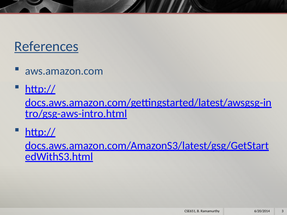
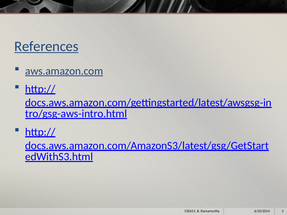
aws.amazon.com underline: none -> present (64, 71)
